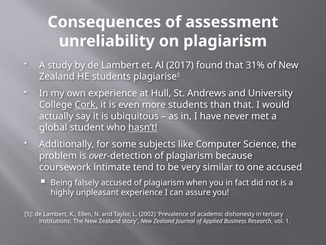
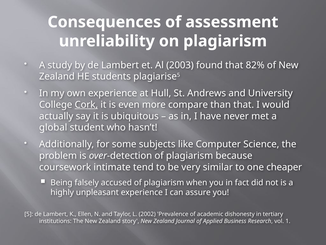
2017: 2017 -> 2003 (180, 65)
31%: 31% -> 82% (255, 65)
more students: students -> compare (188, 105)
hasn’t underline: present -> none (143, 127)
one accused: accused -> cheaper (284, 167)
